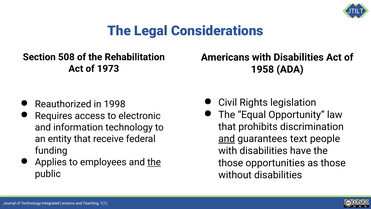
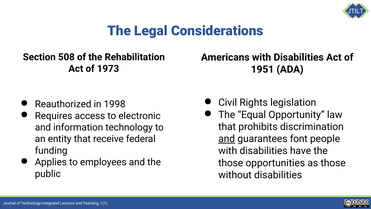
1958: 1958 -> 1951 (262, 69)
text: text -> font (299, 139)
the underline: present -> none (154, 162)
